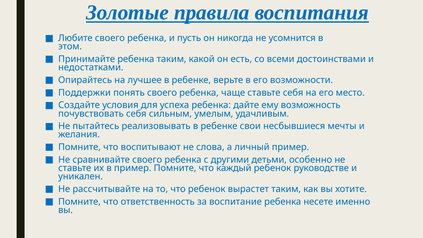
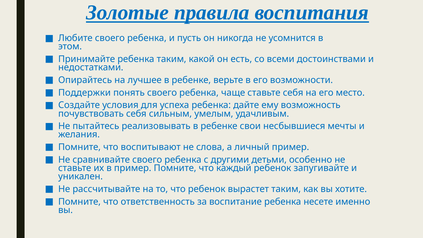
руководстве: руководстве -> запугивайте (321, 168)
